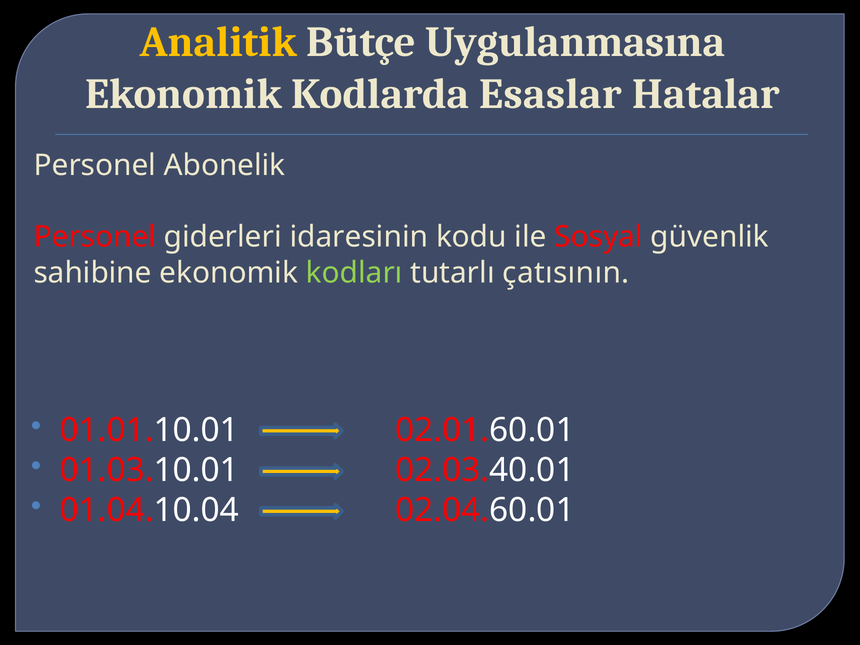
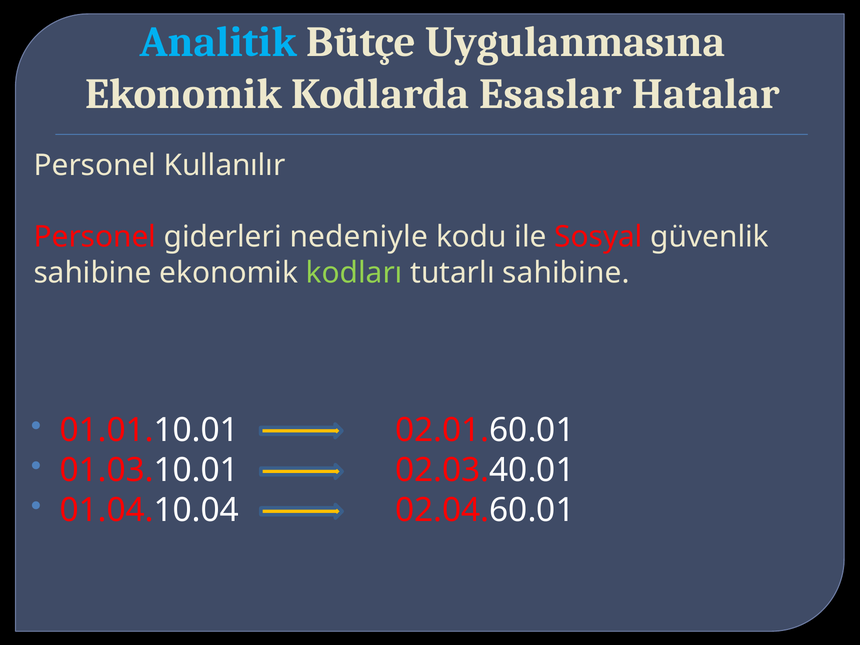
Analitik colour: yellow -> light blue (218, 42)
Abonelik: Abonelik -> Kullanılır (225, 165)
idaresinin: idaresinin -> nedeniyle (359, 237)
tutarlı çatısının: çatısının -> sahibine (566, 273)
